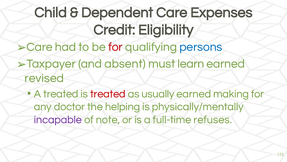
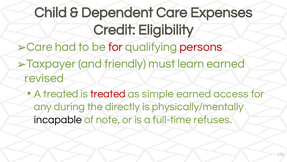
persons colour: blue -> red (201, 47)
absent: absent -> friendly (125, 63)
usually: usually -> simple (158, 94)
making: making -> access (231, 94)
doctor: doctor -> during (69, 106)
helping: helping -> directly (123, 106)
incapable colour: purple -> black (58, 119)
